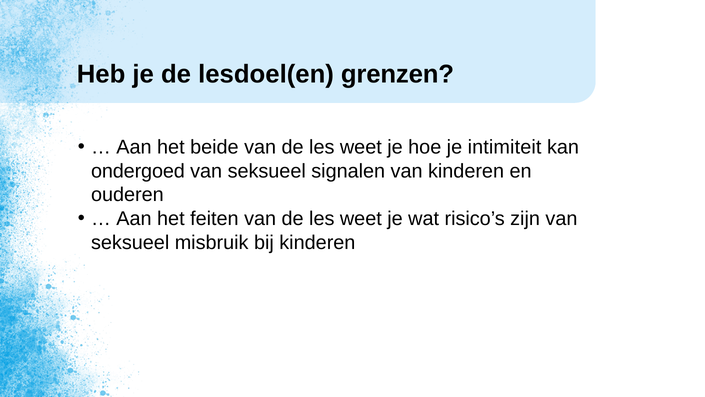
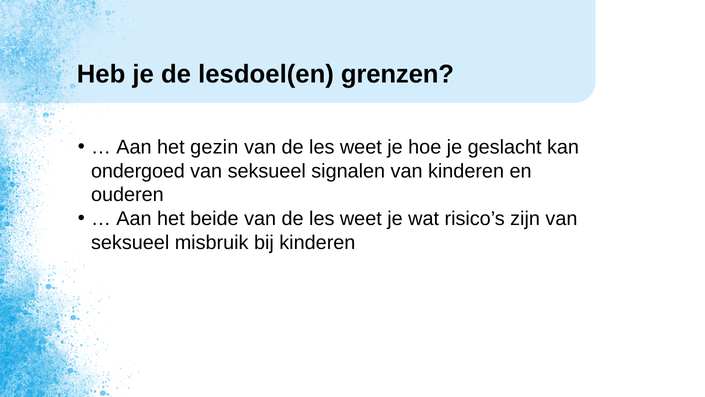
beide: beide -> gezin (214, 147)
intimiteit: intimiteit -> geslacht (505, 147)
feiten: feiten -> beide (214, 218)
